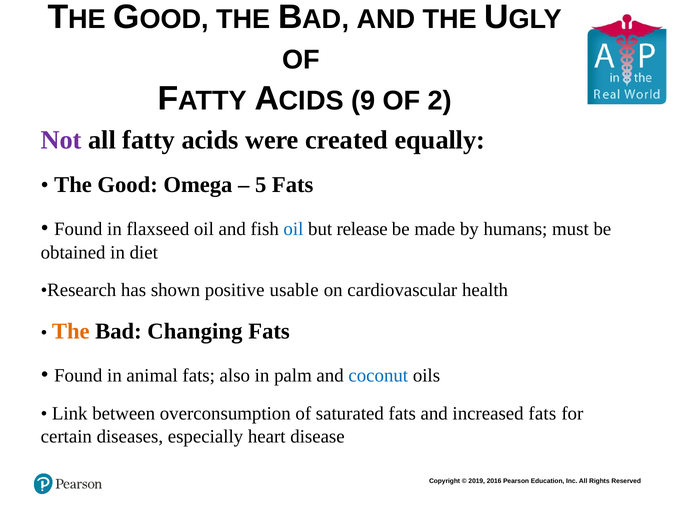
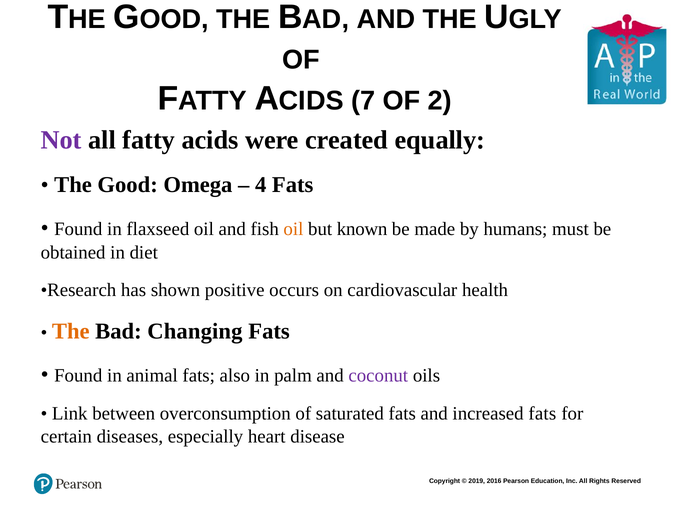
9: 9 -> 7 (363, 101)
5: 5 -> 4 (261, 185)
oil colour: blue -> orange (293, 229)
release: release -> known (362, 229)
usable: usable -> occurs (294, 290)
coconut colour: blue -> purple (378, 375)
